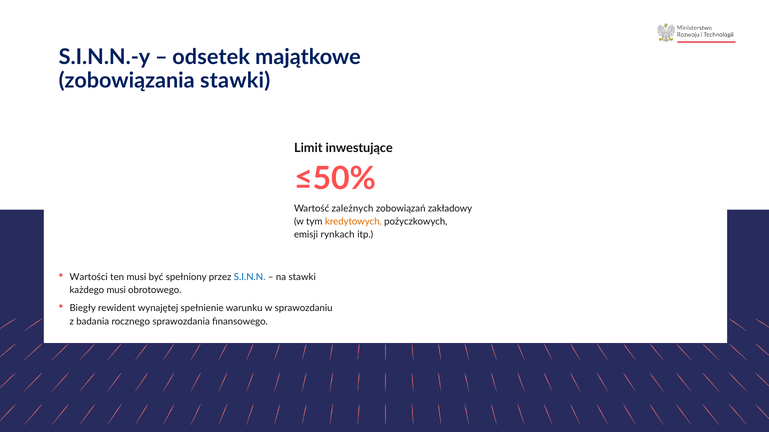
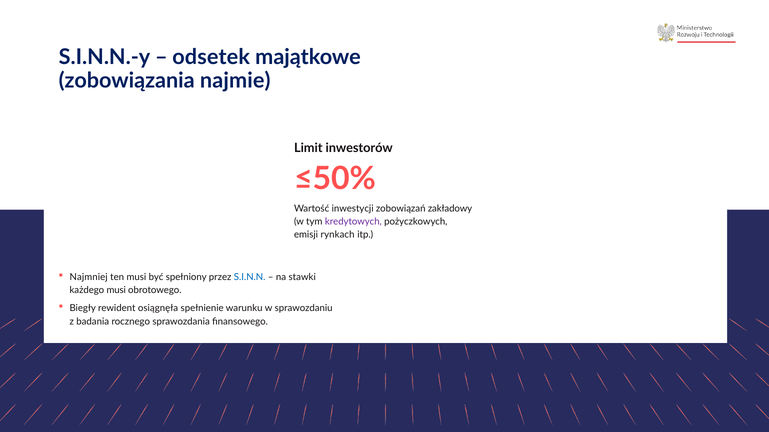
zobowiązania stawki: stawki -> najmie (235, 81)
inwestujące: inwestujące -> inwestorów (359, 148)
zależnych: zależnych -> inwestycji (353, 209)
kredytowych colour: orange -> purple (353, 222)
Wartości: Wartości -> Najmniej (89, 278)
wynajętej: wynajętej -> osiągnęła (158, 309)
